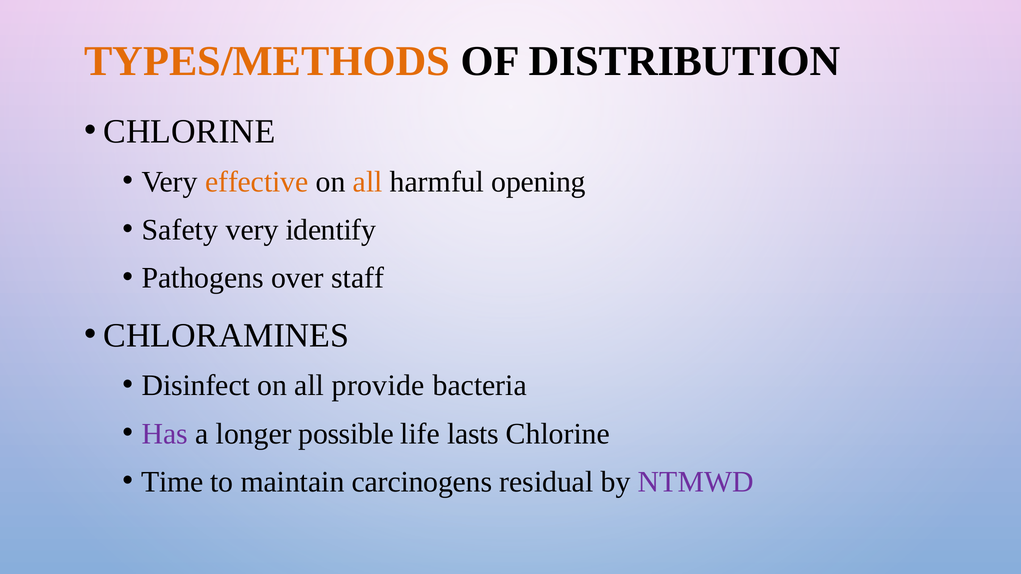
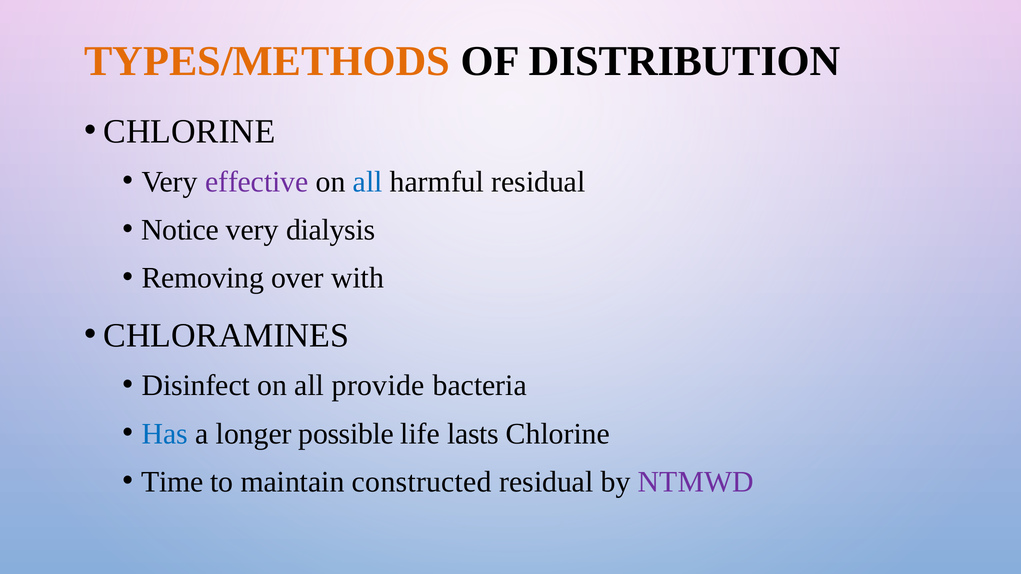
effective colour: orange -> purple (257, 182)
all colour: orange -> blue (368, 182)
harmful opening: opening -> residual (538, 182)
Safety: Safety -> Notice (180, 230)
identify: identify -> dialysis (331, 230)
Pathogens: Pathogens -> Removing (203, 278)
staff: staff -> with (358, 278)
Has colour: purple -> blue (165, 434)
carcinogens: carcinogens -> constructed (422, 482)
